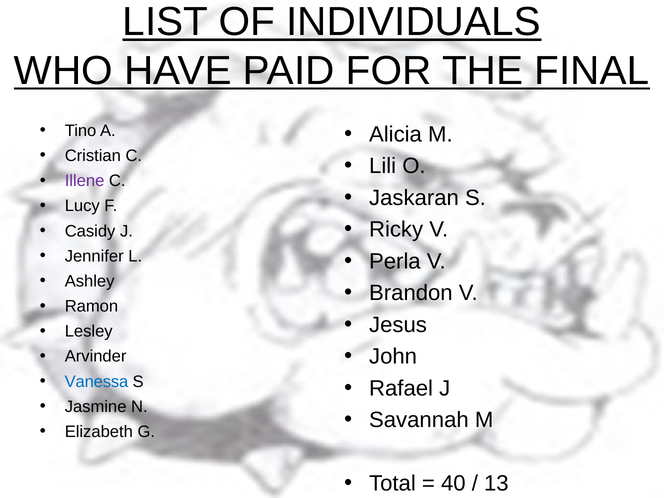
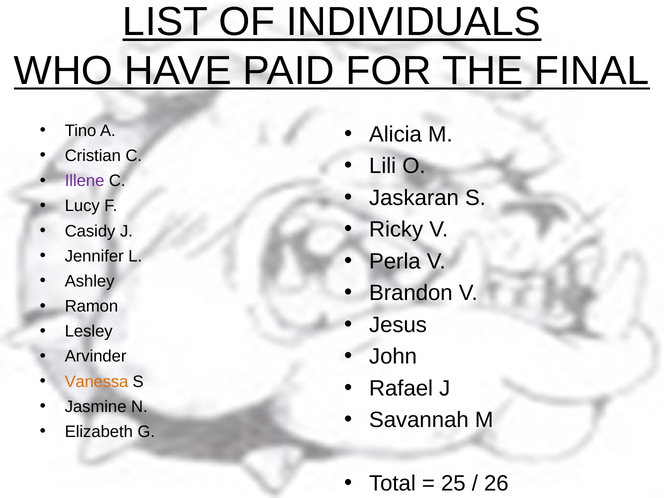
Vanessa colour: blue -> orange (96, 382)
40: 40 -> 25 (453, 483)
13: 13 -> 26 (496, 483)
